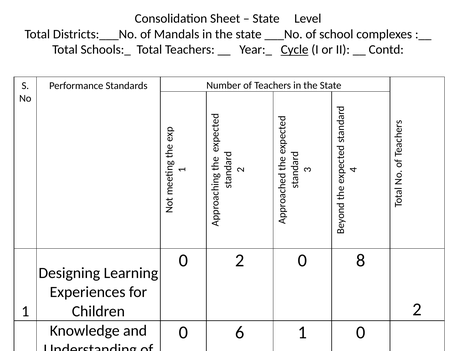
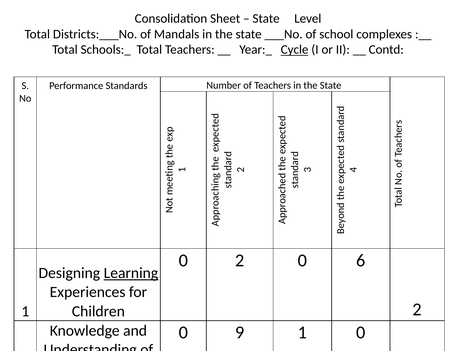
8: 8 -> 6 (361, 260)
Learning underline: none -> present (131, 273)
6: 6 -> 9 (240, 332)
